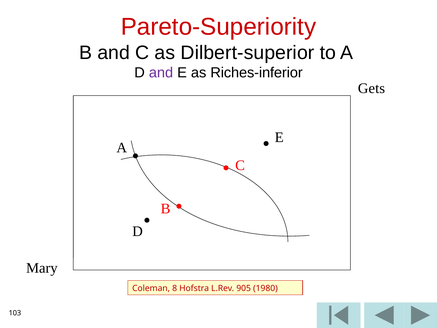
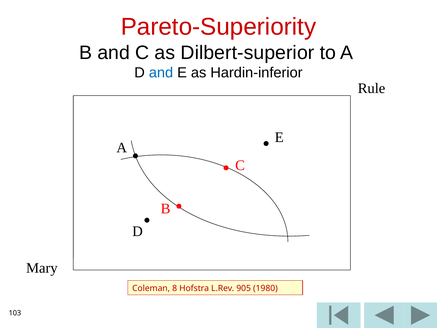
and colour: purple -> blue (161, 73)
Riches-inferior: Riches-inferior -> Hardin-inferior (256, 73)
Gets: Gets -> Rule (372, 88)
